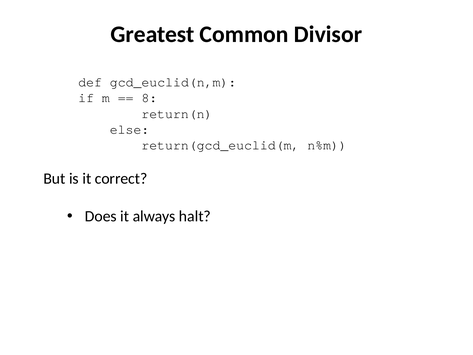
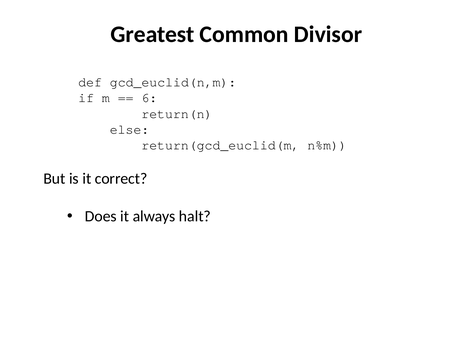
8: 8 -> 6 (149, 98)
